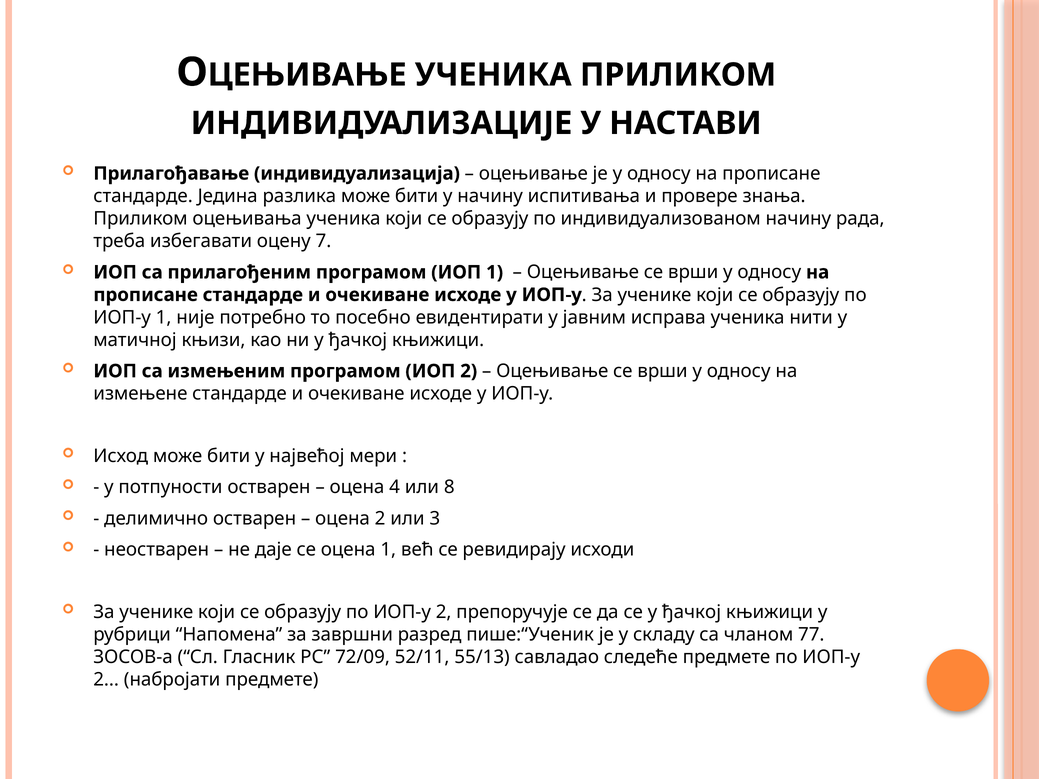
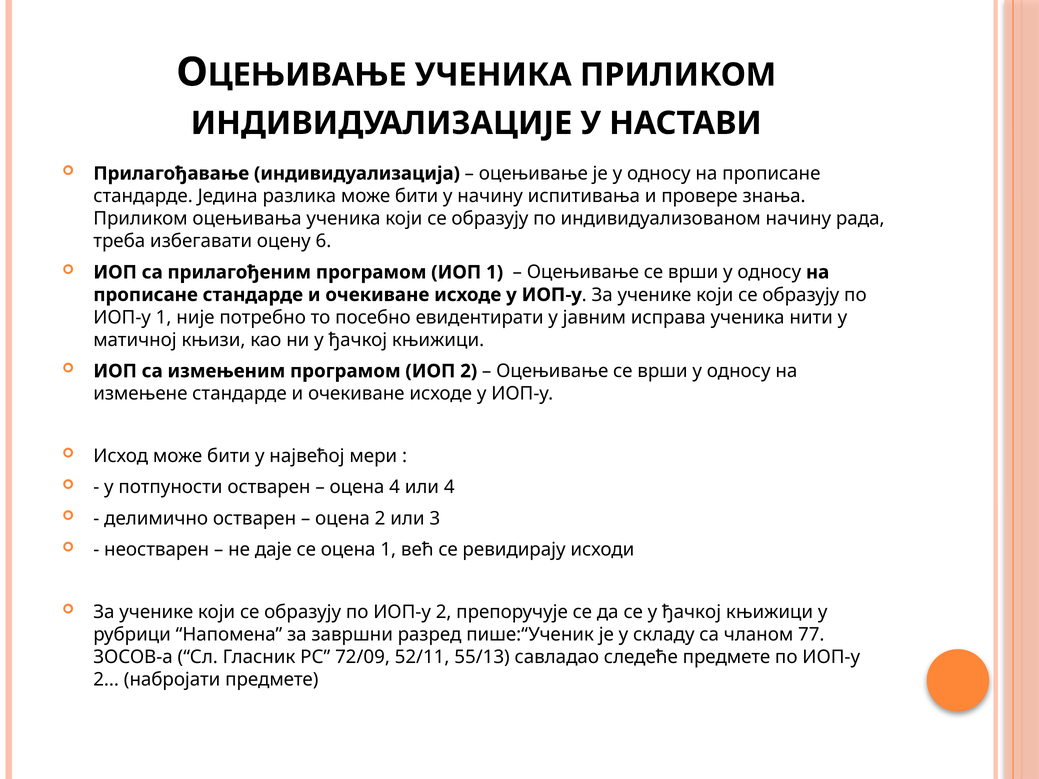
7: 7 -> 6 (323, 241)
или 8: 8 -> 4 (449, 487)
